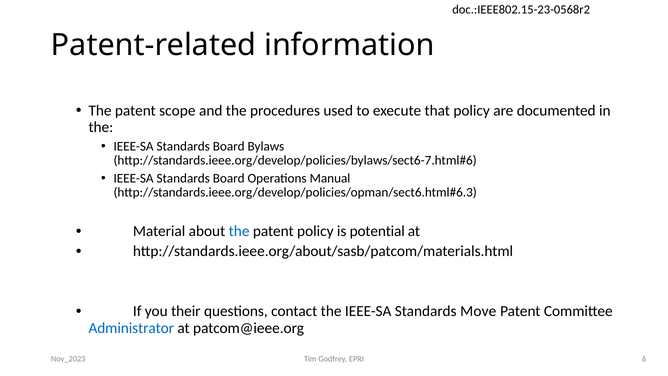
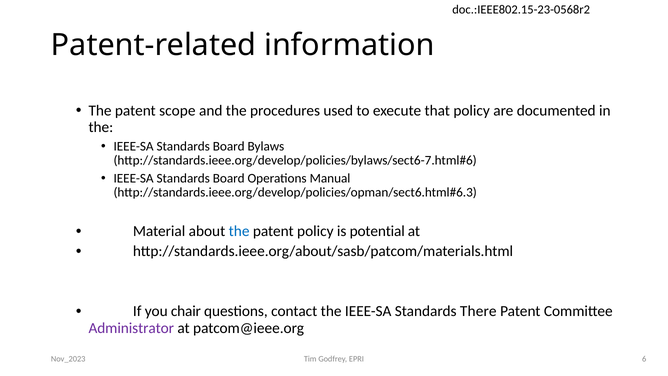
their: their -> chair (186, 311)
Move: Move -> There (478, 311)
Administrator colour: blue -> purple (131, 328)
